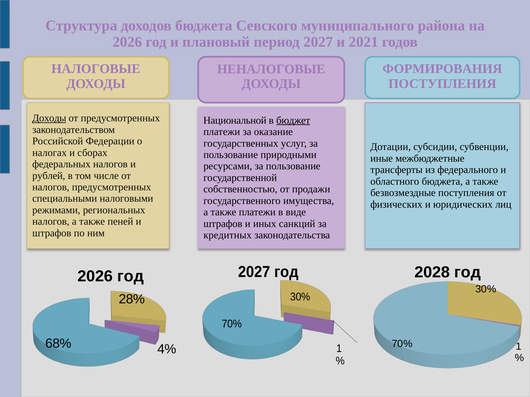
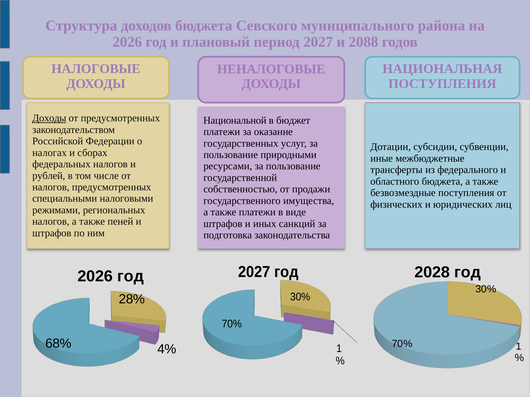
2021: 2021 -> 2088 (363, 42)
ФОРМИРОВАНИЯ: ФОРМИРОВАНИЯ -> НАЦИОНАЛЬНАЯ (442, 69)
бюджет underline: present -> none (293, 120)
кредитных: кредитных -> подготовка (228, 235)
